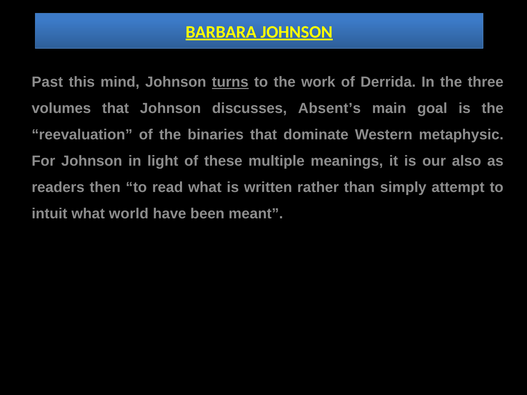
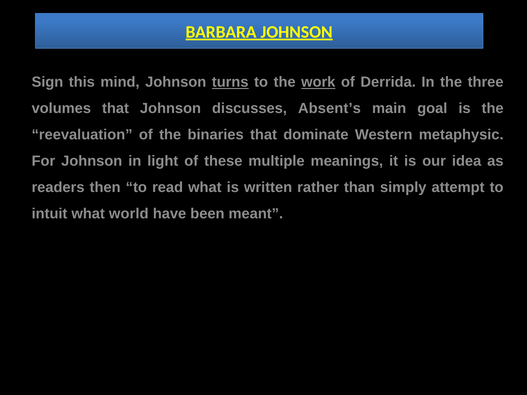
Past: Past -> Sign (47, 82)
work underline: none -> present (318, 82)
also: also -> idea (467, 161)
